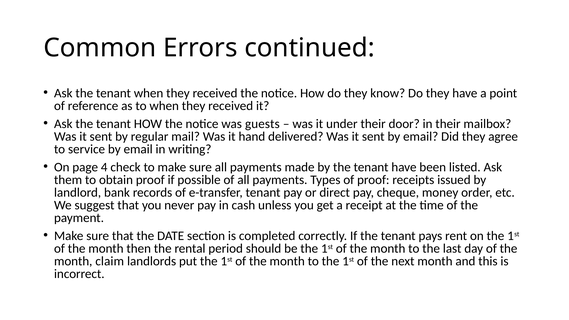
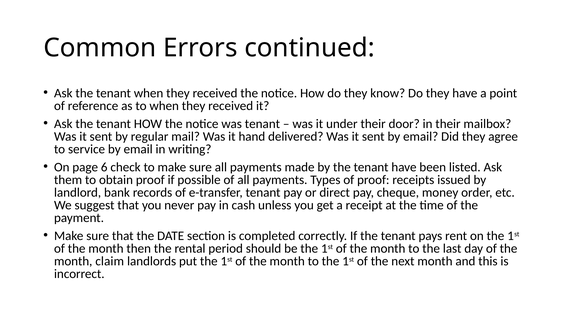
was guests: guests -> tenant (262, 124)
4: 4 -> 6 (104, 167)
